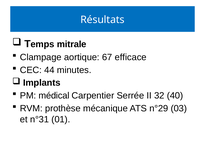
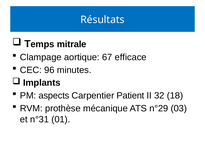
44: 44 -> 96 (49, 70)
médical: médical -> aspects (54, 95)
Serrée: Serrée -> Patient (130, 95)
40: 40 -> 18 (175, 95)
